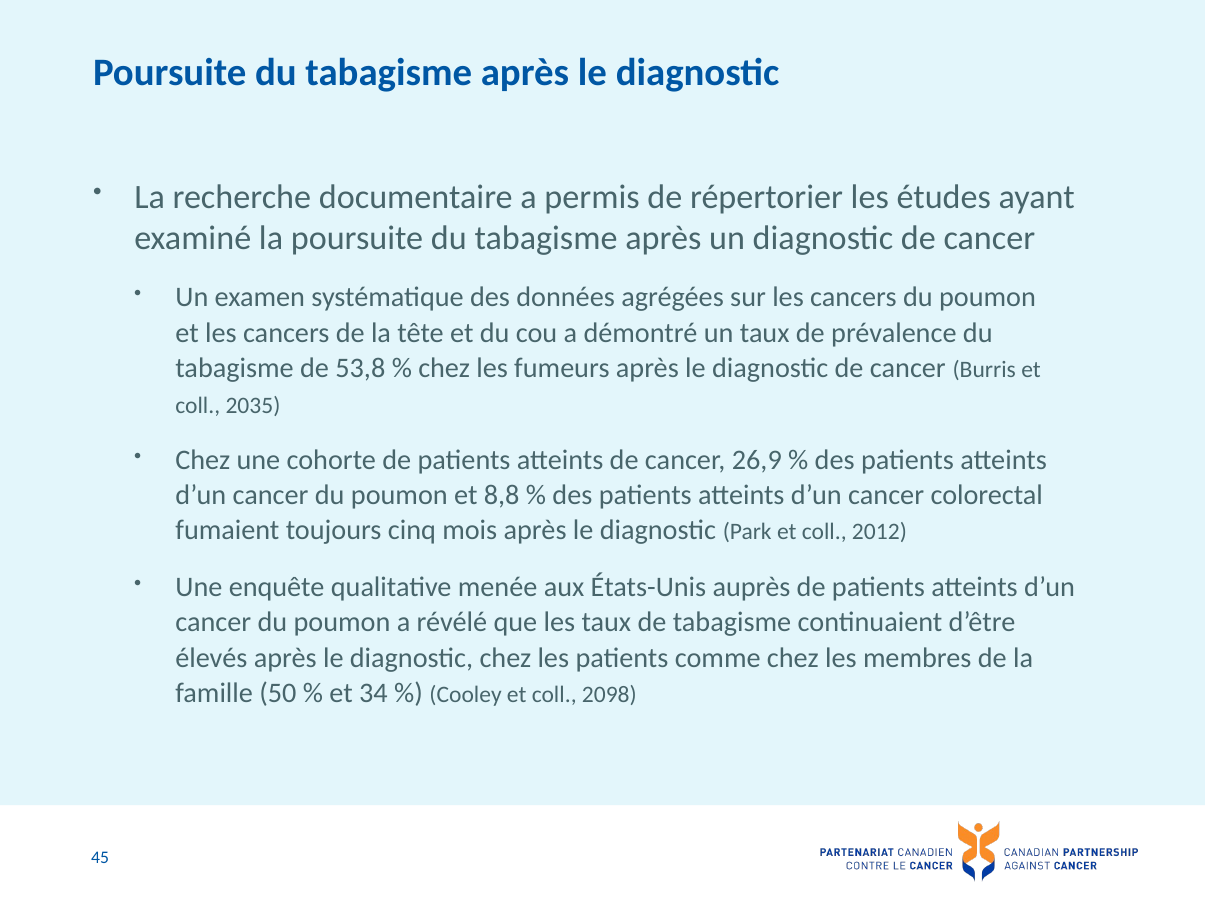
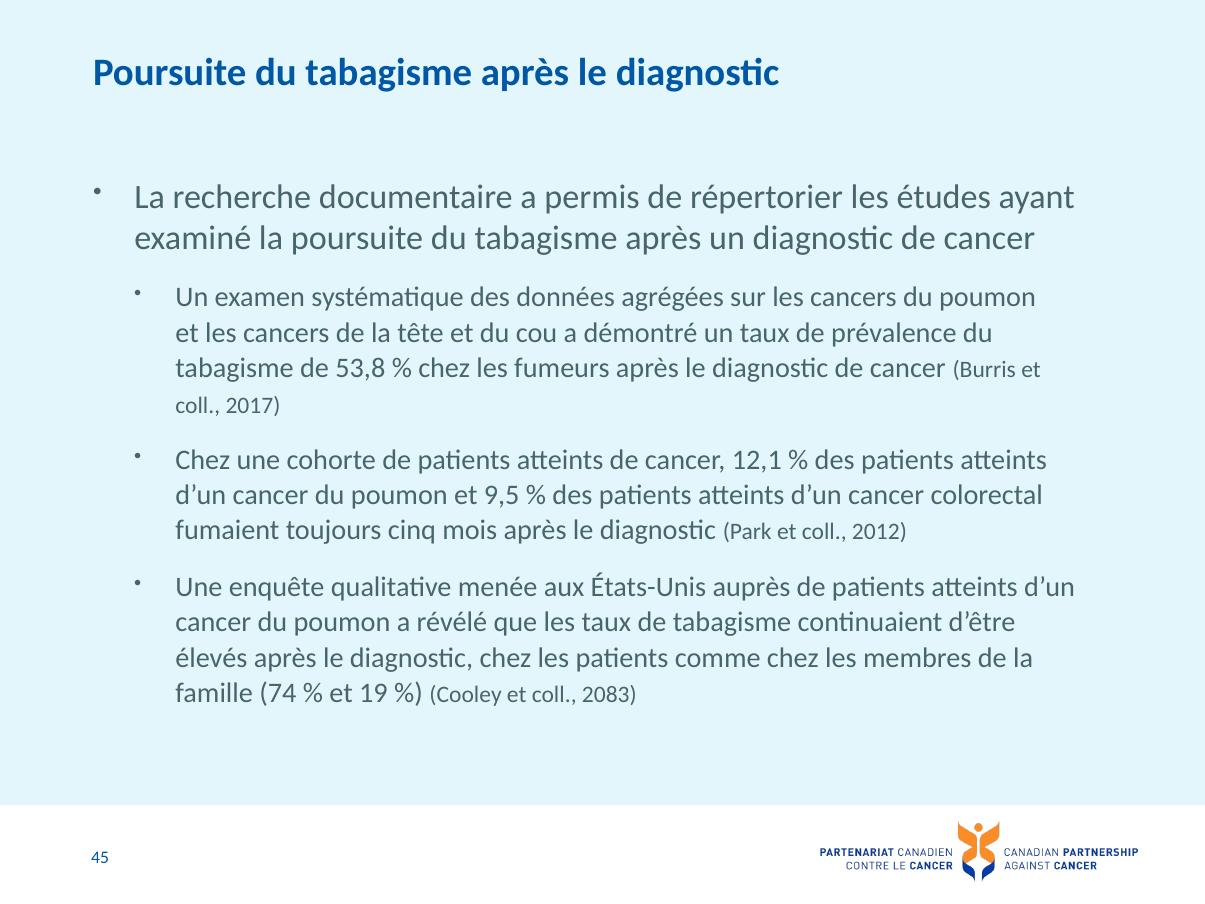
2035: 2035 -> 2017 (253, 406)
26,9: 26,9 -> 12,1 (757, 460)
8,8: 8,8 -> 9,5 (502, 495)
50: 50 -> 74 (278, 693)
34: 34 -> 19 (373, 693)
2098: 2098 -> 2083 (609, 694)
